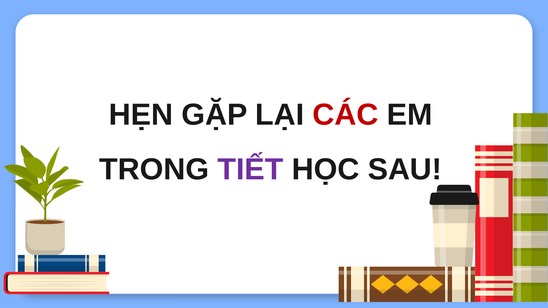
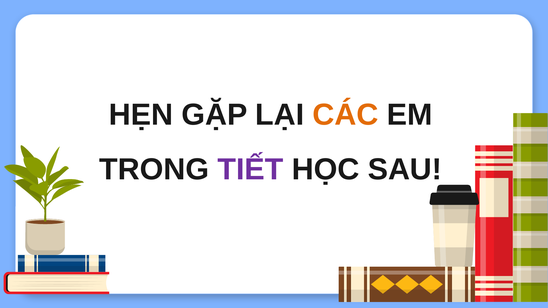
CÁC colour: red -> orange (346, 115)
